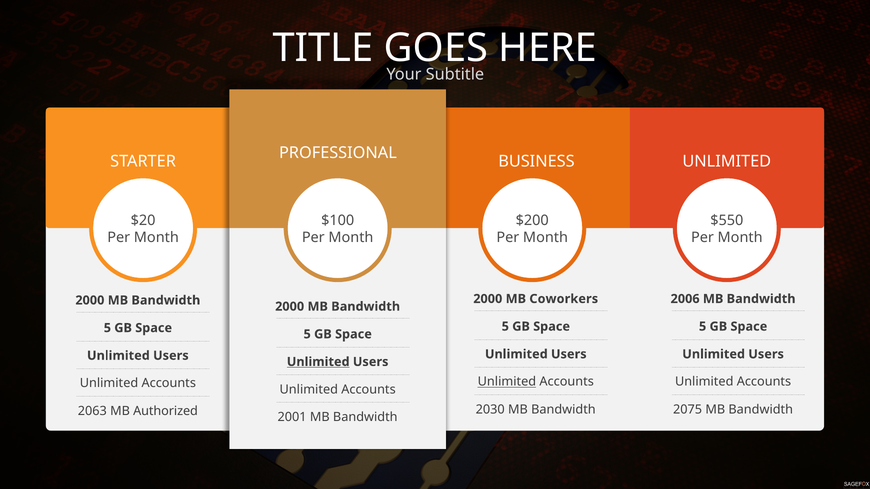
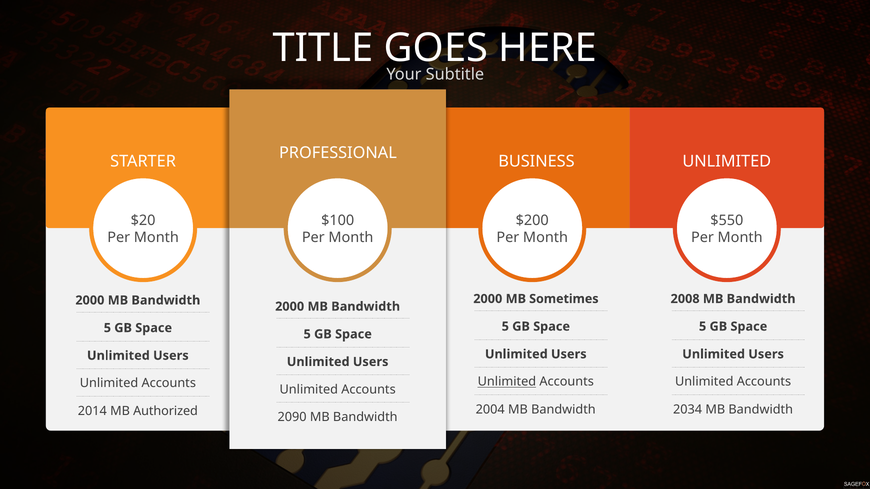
Coworkers: Coworkers -> Sometimes (564, 299)
2006: 2006 -> 2008 (685, 299)
Unlimited underline: present -> none (318, 362)
2030: 2030 -> 2004 (490, 410)
2075: 2075 -> 2034 (688, 410)
2063: 2063 -> 2014 (92, 411)
2001: 2001 -> 2090 (292, 417)
